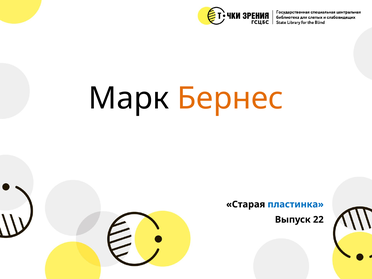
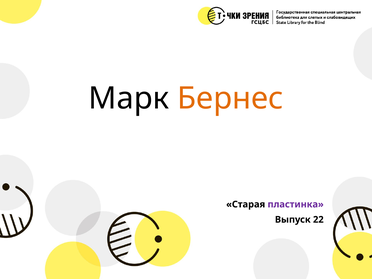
пластинка colour: blue -> purple (296, 204)
